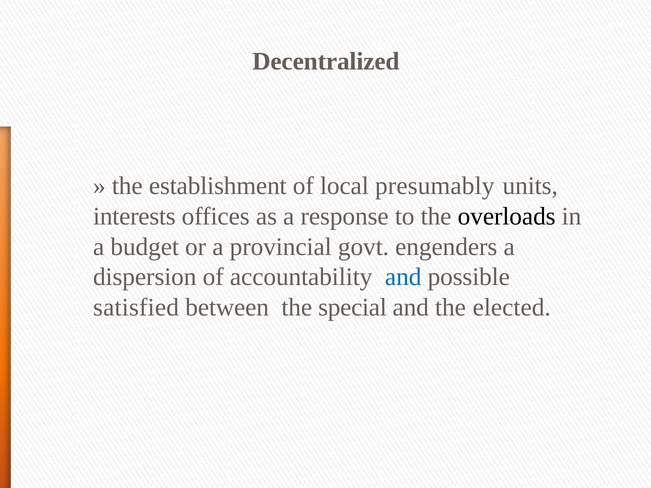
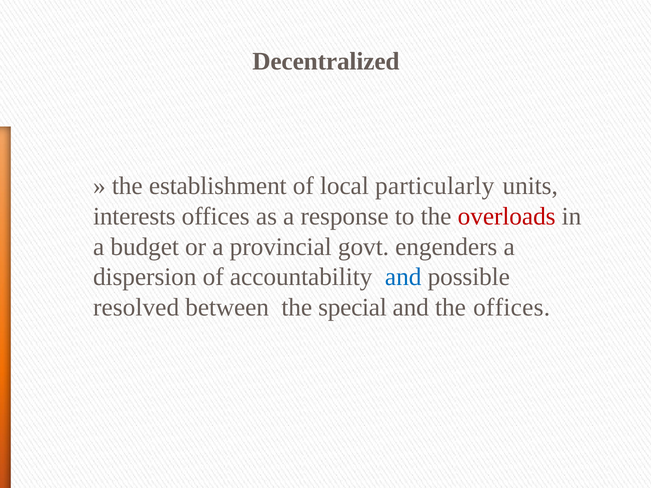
presumably: presumably -> particularly (435, 186)
overloads colour: black -> red (507, 216)
satisfied: satisfied -> resolved (136, 308)
the elected: elected -> offices (512, 308)
